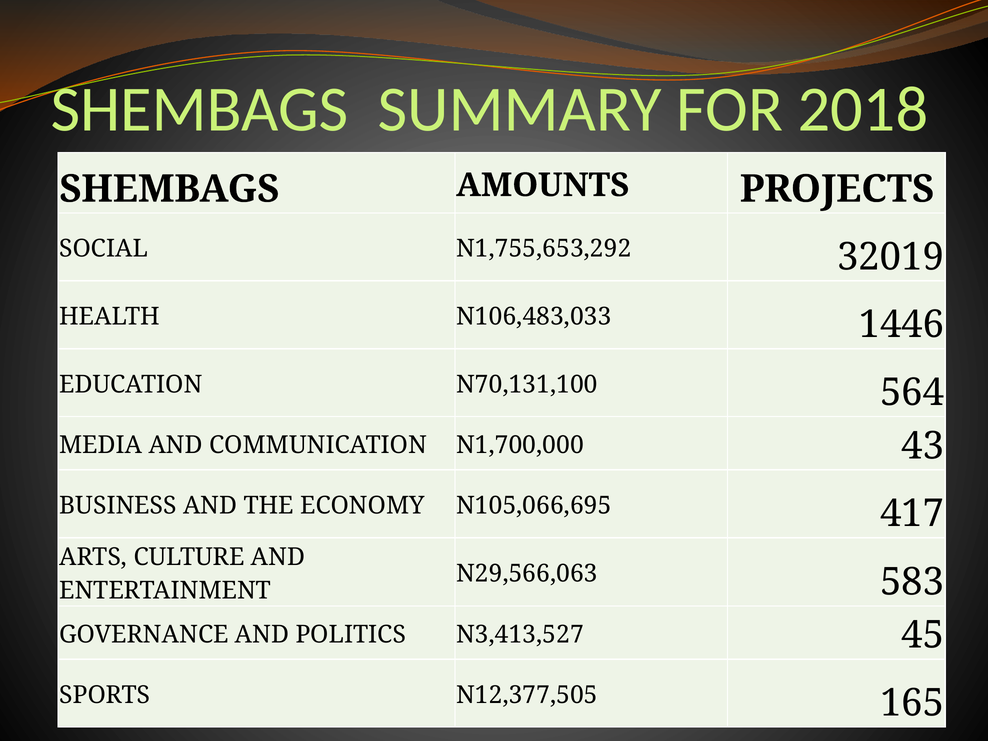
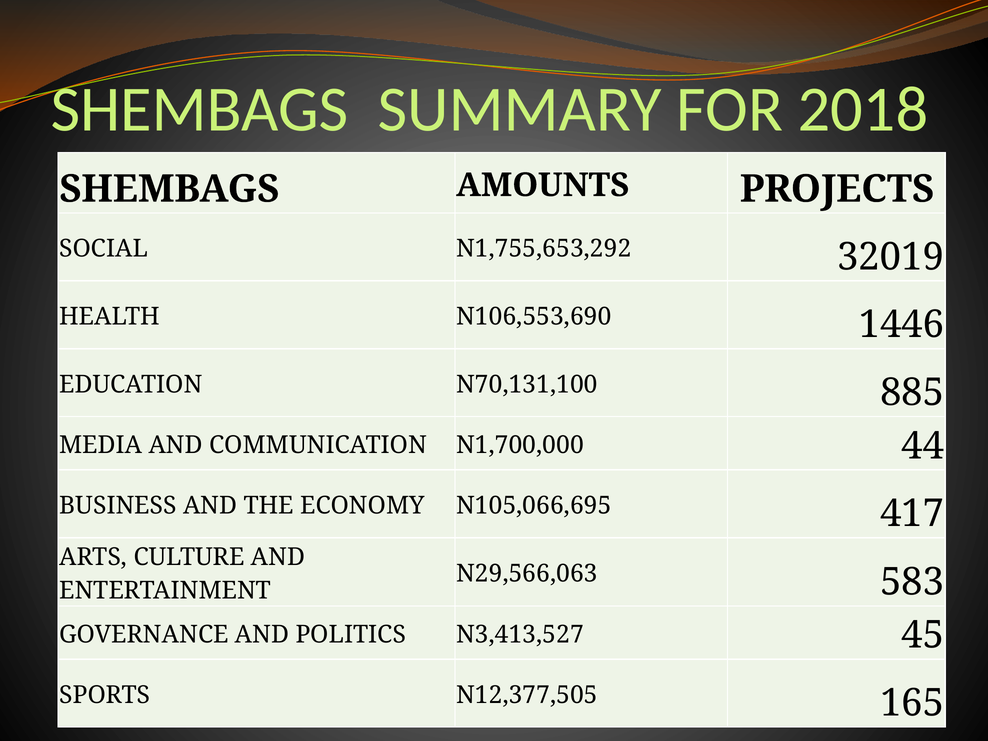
N106,483,033: N106,483,033 -> N106,553,690 (534, 317)
564: 564 -> 885 (912, 393)
43: 43 -> 44 (923, 446)
